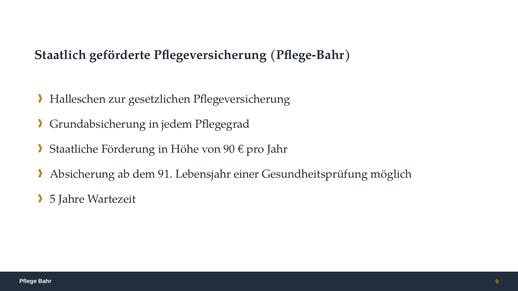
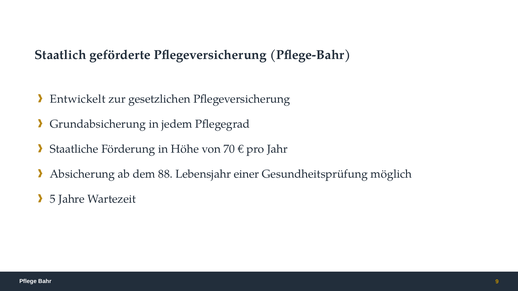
Halleschen: Halleschen -> Entwickelt (78, 99)
90: 90 -> 70 (229, 149)
91: 91 -> 88 (165, 174)
